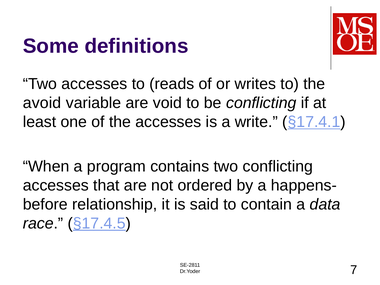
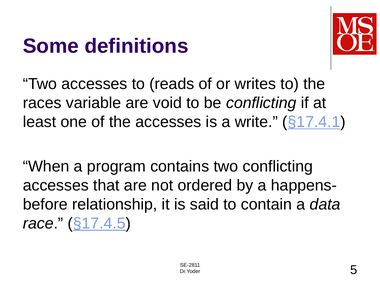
avoid: avoid -> races (42, 103)
7: 7 -> 5 (354, 270)
